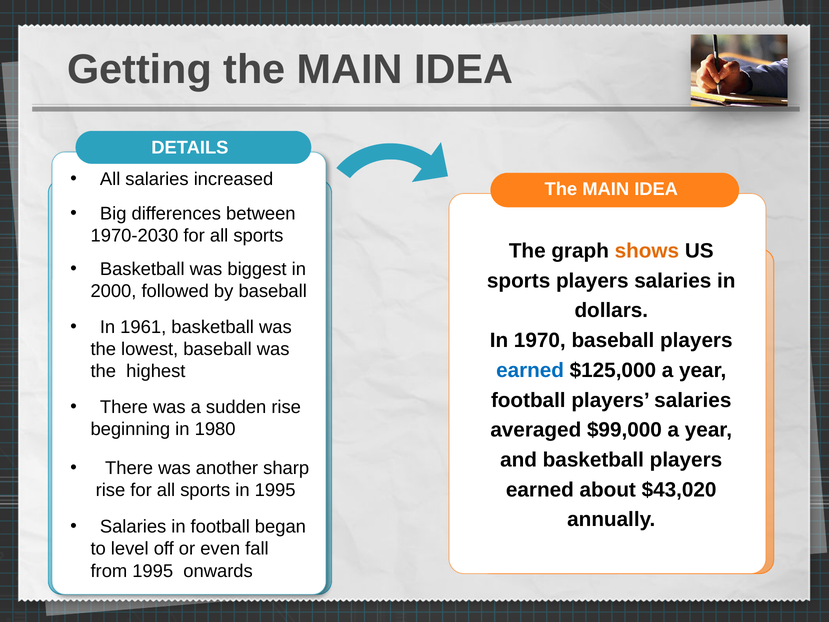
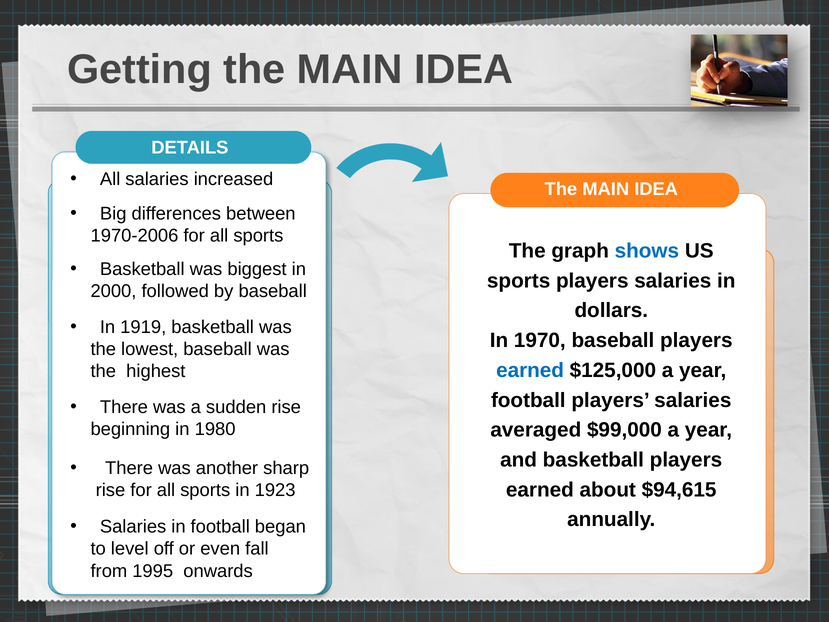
1970-2030: 1970-2030 -> 1970-2006 (135, 236)
shows colour: orange -> blue (647, 251)
1961: 1961 -> 1919 (143, 327)
$43,020: $43,020 -> $94,615 (679, 490)
in 1995: 1995 -> 1923 (275, 490)
